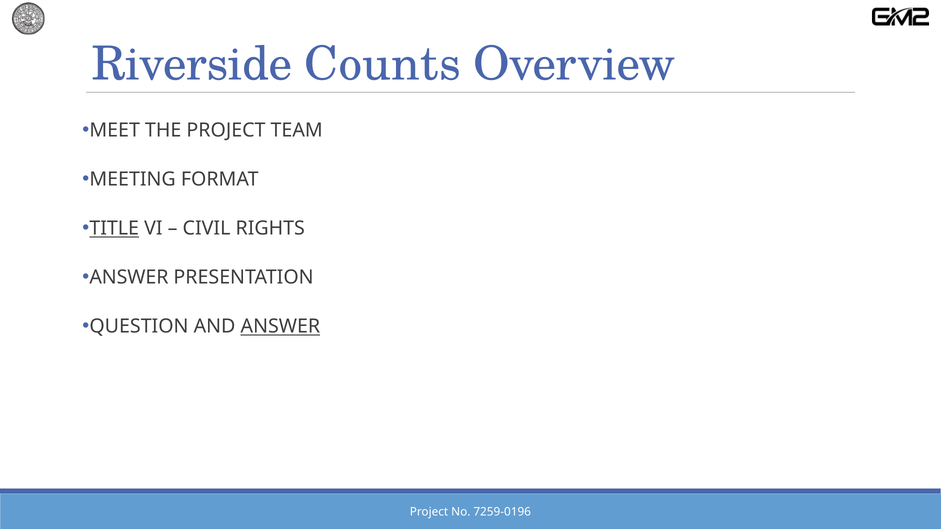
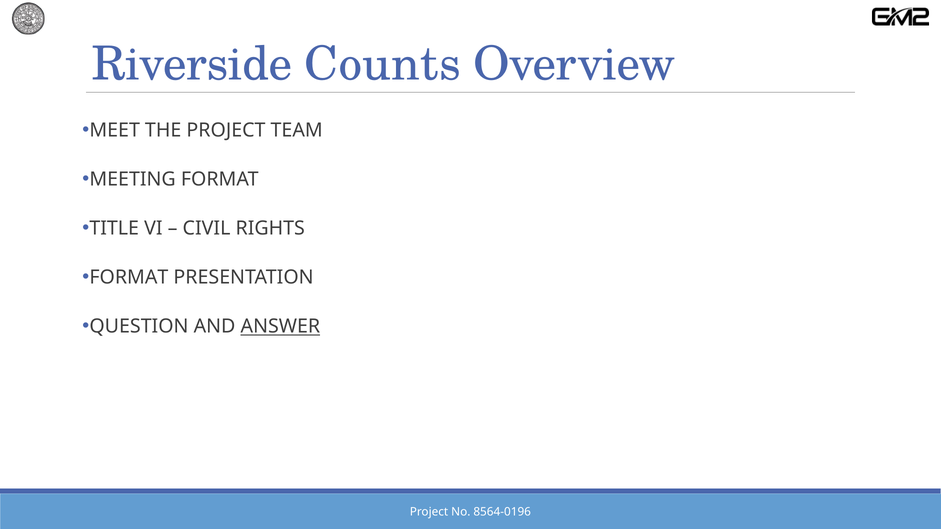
TITLE underline: present -> none (114, 229)
ANSWER: ANSWER -> FORMAT (129, 278)
7259-0196: 7259-0196 -> 8564-0196 (502, 512)
